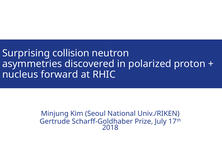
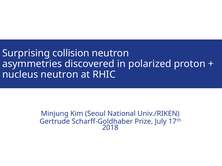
nucleus forward: forward -> neutron (59, 75)
